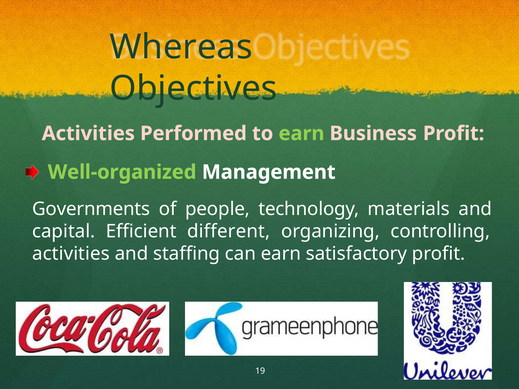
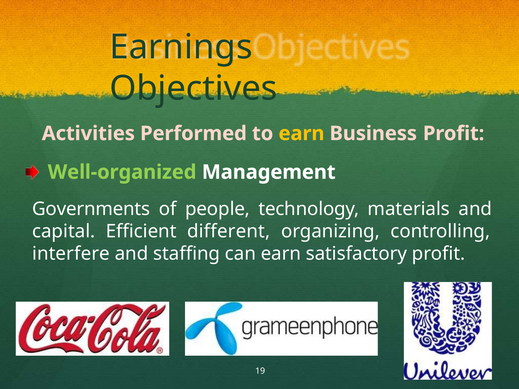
Whereas: Whereas -> Earnings (181, 47)
earn colour: light green -> yellow (301, 134)
activities: activities -> interfere (71, 254)
